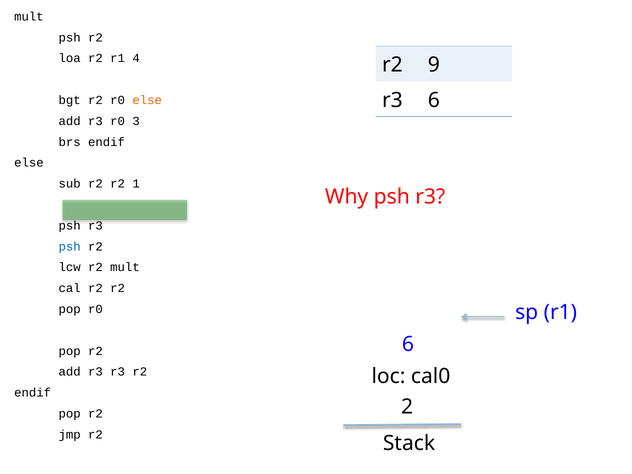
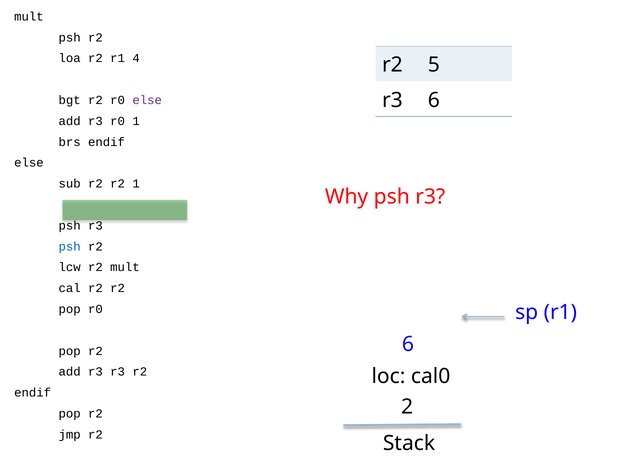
9: 9 -> 5 (434, 65)
else colour: orange -> purple (147, 100)
r0 3: 3 -> 1 (136, 121)
